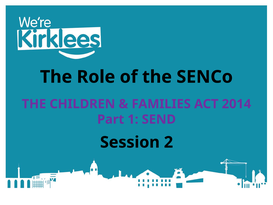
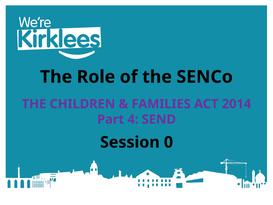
1: 1 -> 4 (133, 119)
2: 2 -> 0 (168, 142)
